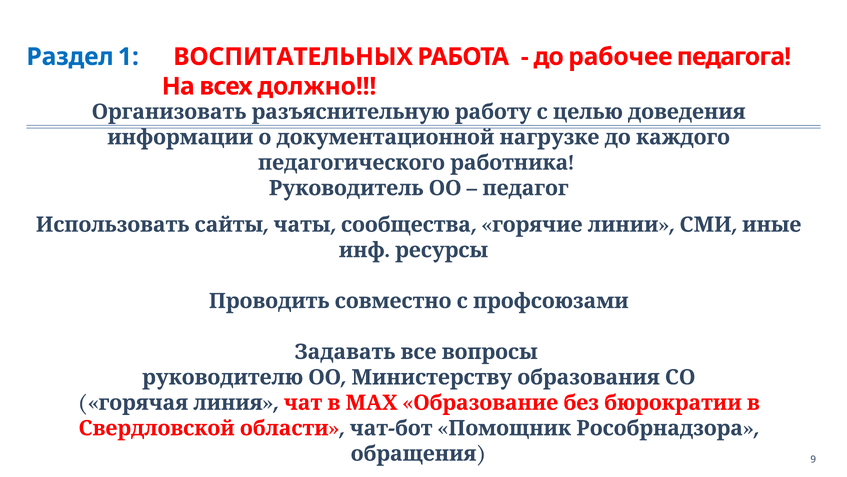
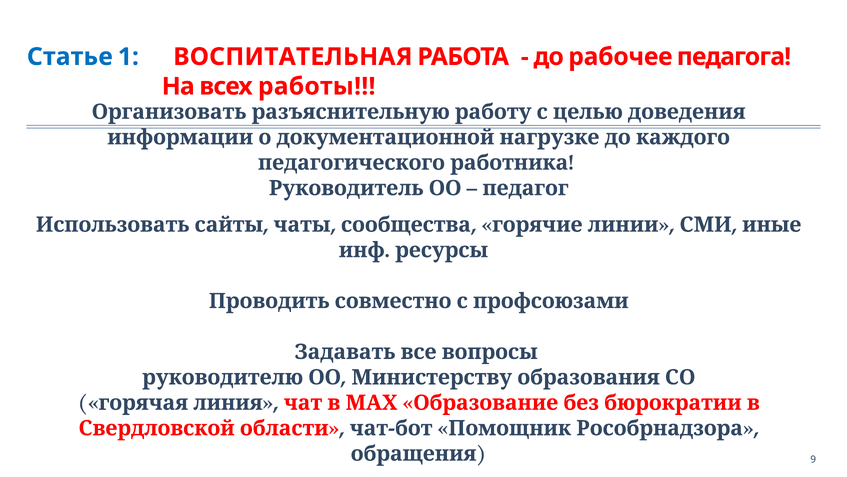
Раздел: Раздел -> Статье (70, 57)
ВОСПИТАТЕЛЬНЫХ: ВОСПИТАТЕЛЬНЫХ -> ВОСПИТАТЕЛЬНАЯ (293, 57)
должно: должно -> работы (317, 86)
